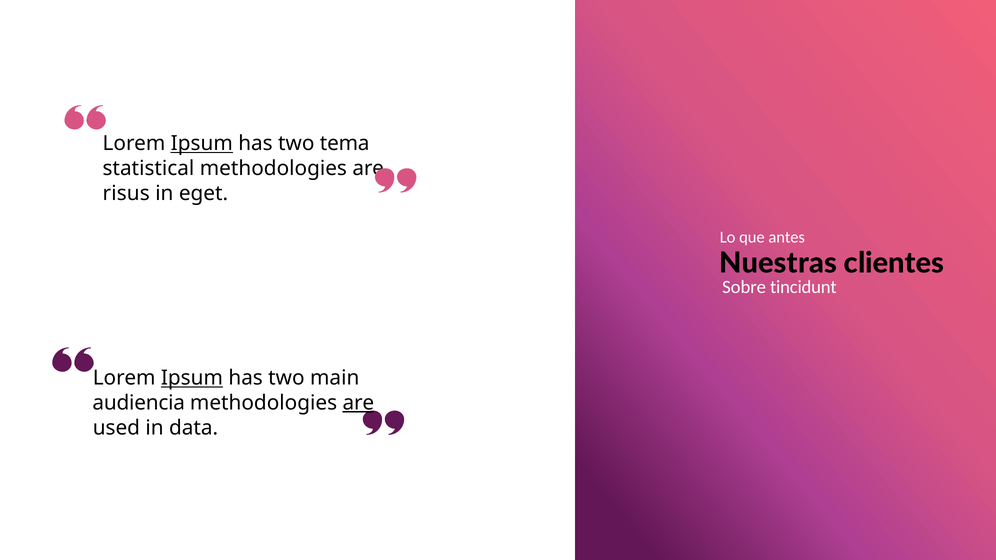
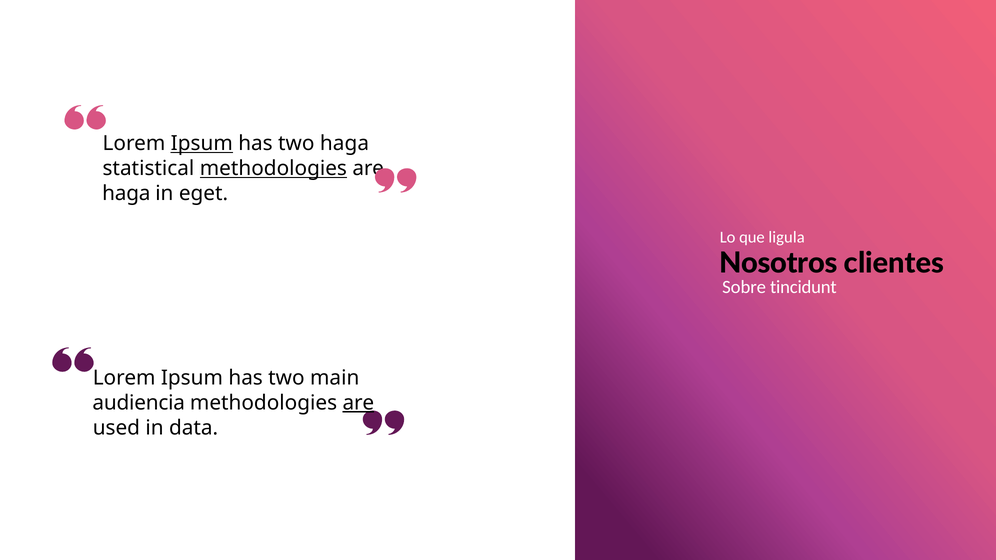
two tema: tema -> haga (345, 144)
methodologies underline: none -> present (273, 169)
risus: risus -> haga (126, 193)
antes: antes -> ligula (787, 237)
Nuestras: Nuestras -> Nosotros (778, 263)
Ipsum underline: present -> none (192, 378)
